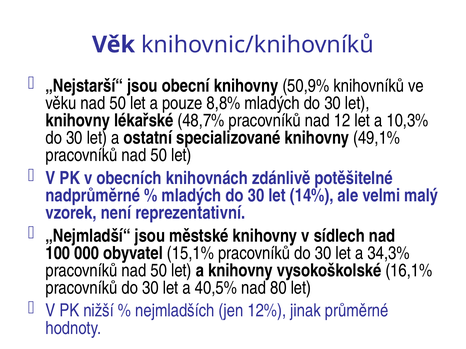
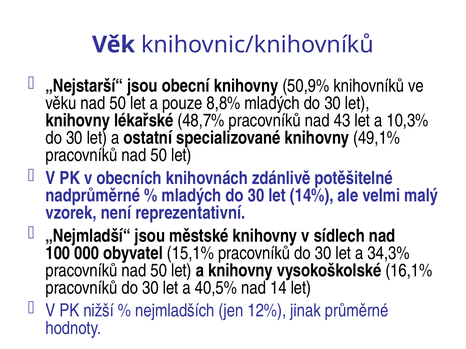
12: 12 -> 43 (342, 121)
80: 80 -> 14 (278, 288)
